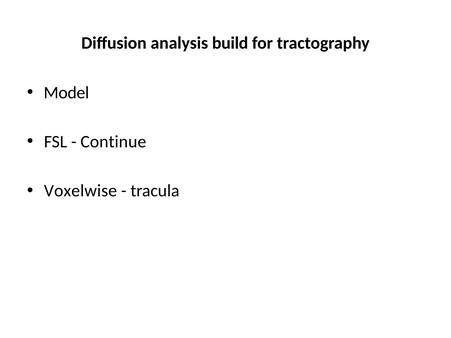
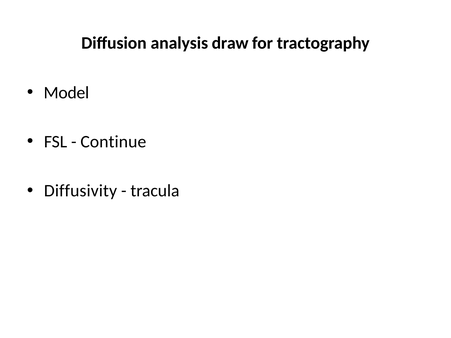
build: build -> draw (230, 43)
Voxelwise: Voxelwise -> Diffusivity (81, 191)
